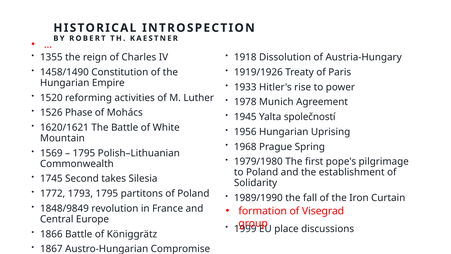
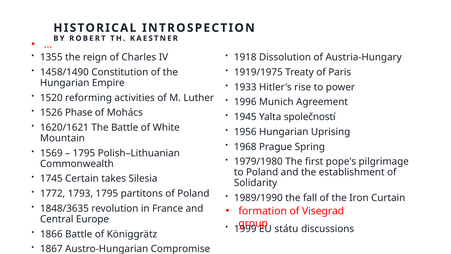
1919/1926: 1919/1926 -> 1919/1975 (258, 72)
1978: 1978 -> 1996 (245, 102)
Second: Second -> Certain (82, 179)
1848/9849: 1848/9849 -> 1848/3635 (64, 208)
place: place -> státu (286, 229)
